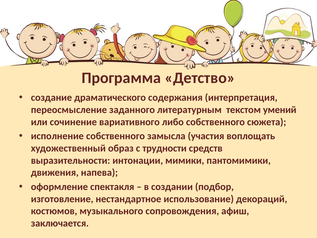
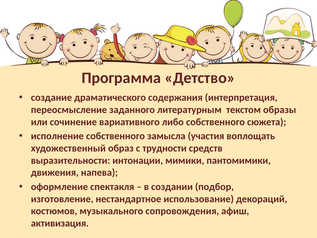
умений: умений -> образы (280, 110)
заключается: заключается -> активизация (60, 223)
